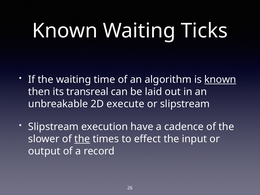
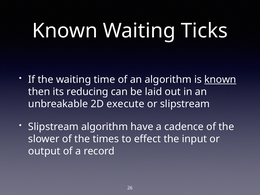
transreal: transreal -> reducing (87, 92)
Slipstream execution: execution -> algorithm (105, 127)
the underline: present -> none (82, 139)
